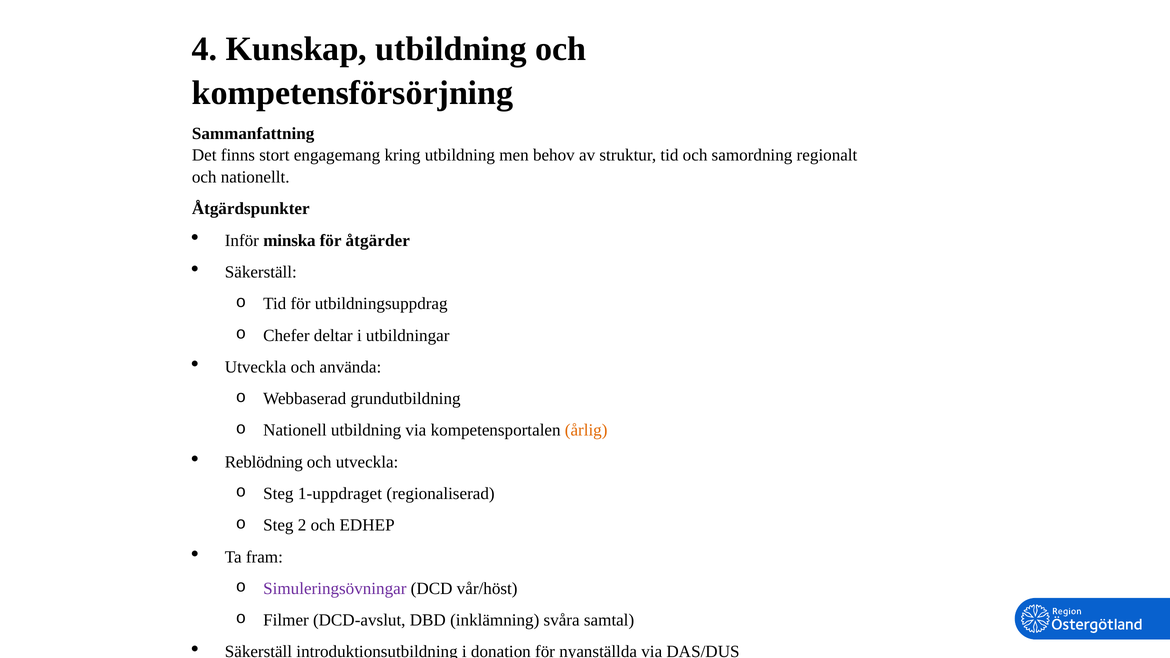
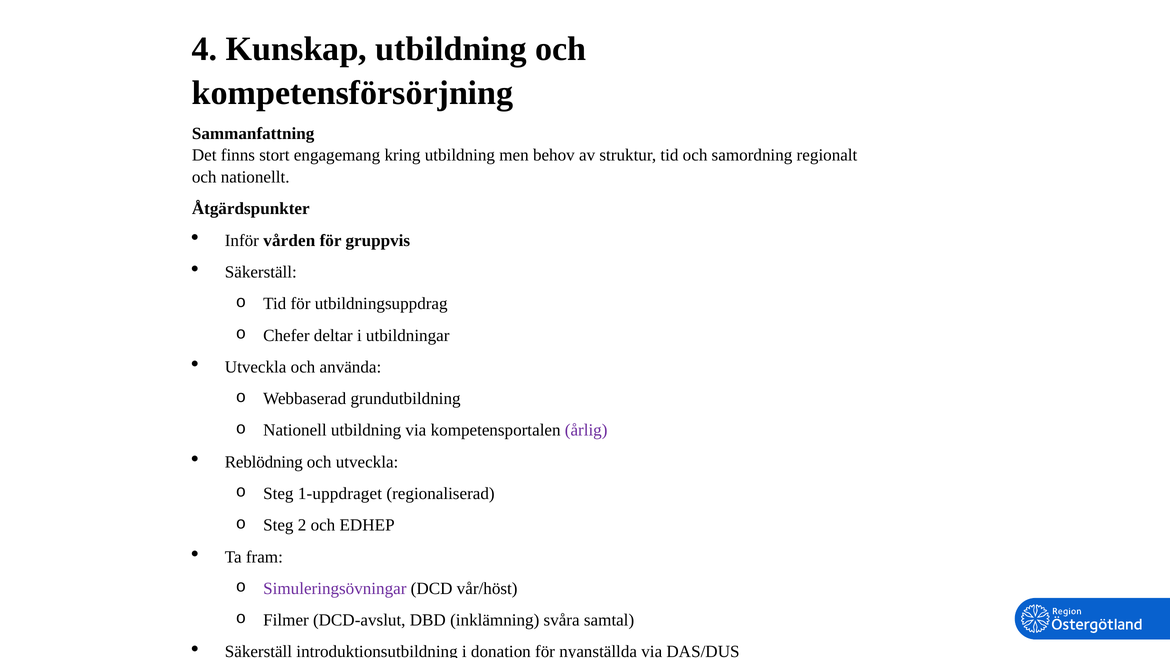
minska: minska -> vården (289, 241)
åtgärder: åtgärder -> gruppvis (378, 241)
årlig colour: orange -> purple (586, 430)
